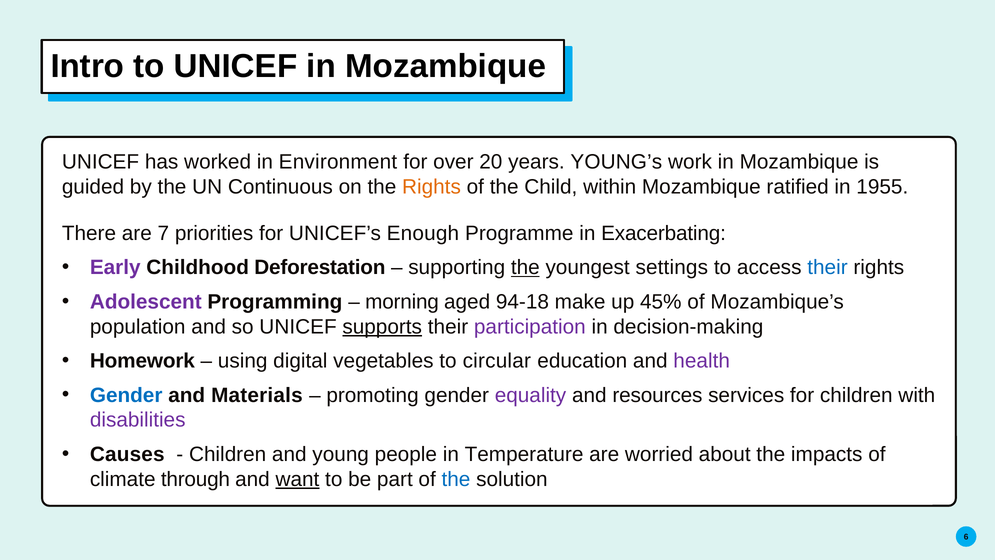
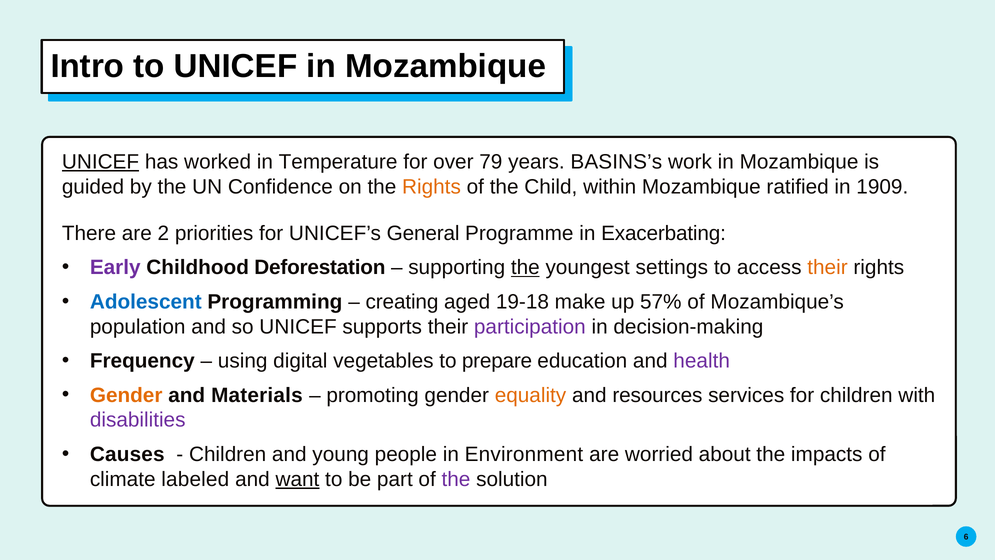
UNICEF underline: none -> present (100, 162)
Environment: Environment -> Temperature (338, 162)
20: 20 -> 79 (491, 162)
YOUNG’s: YOUNG’s -> BASINS’s (616, 162)
Continuous: Continuous -> Confidence (280, 187)
1955: 1955 -> 1909 (882, 187)
7: 7 -> 2 (163, 233)
Enough: Enough -> General (423, 233)
their colour: blue -> orange (827, 267)
Adolescent colour: purple -> blue (146, 302)
morning: morning -> creating (402, 302)
94-18: 94-18 -> 19-18 (522, 302)
45%: 45% -> 57% (661, 302)
supports underline: present -> none (382, 327)
Homework: Homework -> Frequency (142, 361)
circular: circular -> prepare (497, 361)
Gender colour: blue -> orange (126, 395)
equality colour: purple -> orange (530, 395)
Temperature: Temperature -> Environment (524, 454)
through: through -> labeled (195, 479)
the colour: blue -> purple (456, 479)
